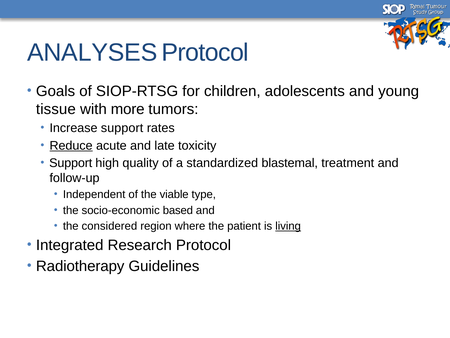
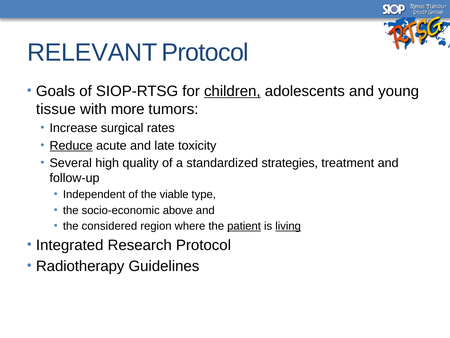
ANALYSES: ANALYSES -> RELEVANT (92, 52)
children underline: none -> present (232, 91)
Increase support: support -> surgical (122, 128)
Support: Support -> Several (71, 163)
blastemal: blastemal -> strategies (290, 163)
based: based -> above (178, 210)
patient underline: none -> present (244, 226)
